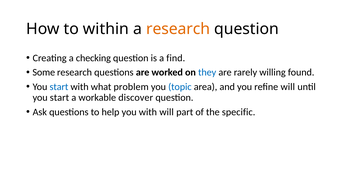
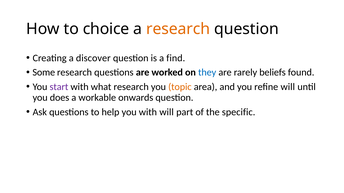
within: within -> choice (106, 29)
checking: checking -> discover (93, 58)
willing: willing -> beliefs (273, 73)
start colour: blue -> purple (59, 87)
what problem: problem -> research (131, 87)
topic colour: blue -> orange (180, 87)
start: start -> does (60, 98)
discover: discover -> onwards (136, 98)
